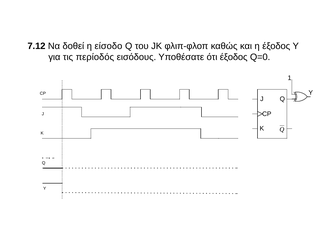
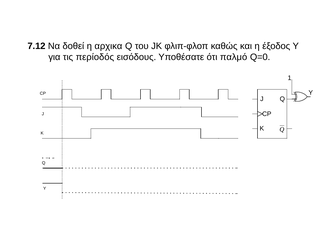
είσοδο: είσοδο -> αρχικα (108, 46)
ότι έξοδος: έξοδος -> παλμό (234, 57)
